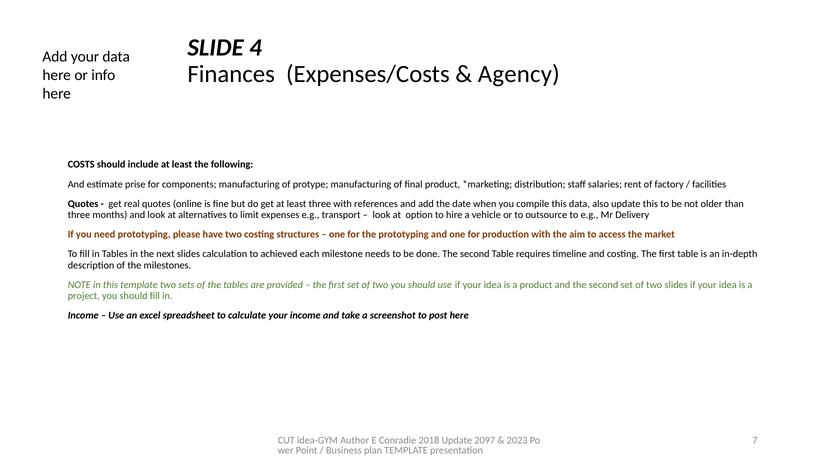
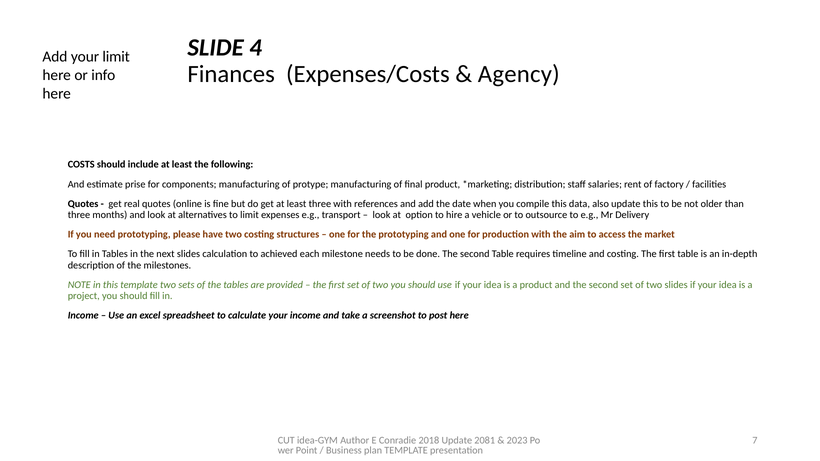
your data: data -> limit (116, 57)
2097: 2097 -> 2081 (485, 440)
